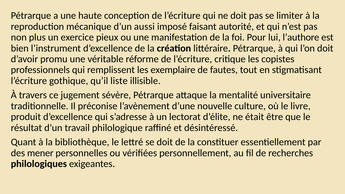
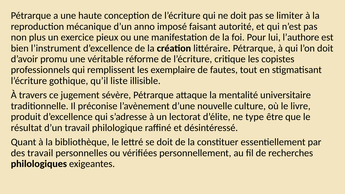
aussi: aussi -> anno (144, 27)
était: était -> type (255, 117)
des mener: mener -> travail (40, 153)
